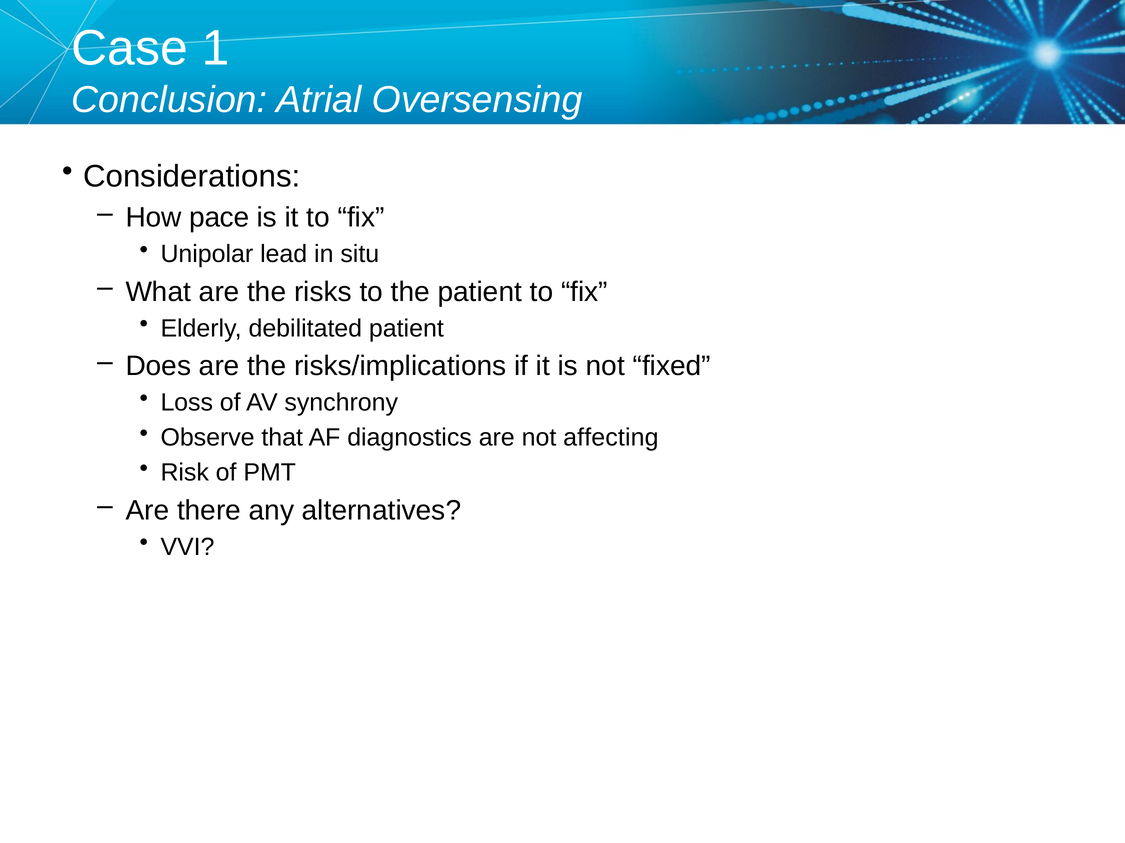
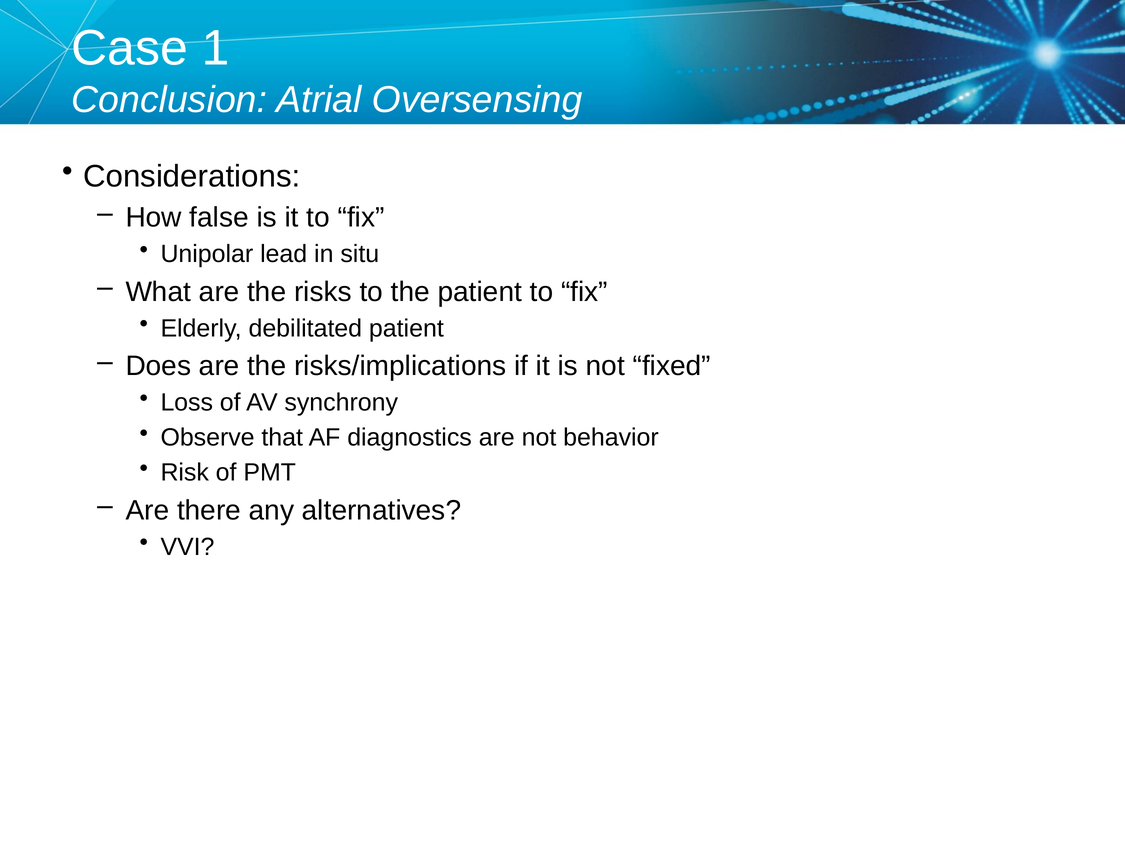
pace: pace -> false (219, 218)
affecting: affecting -> behavior (611, 438)
